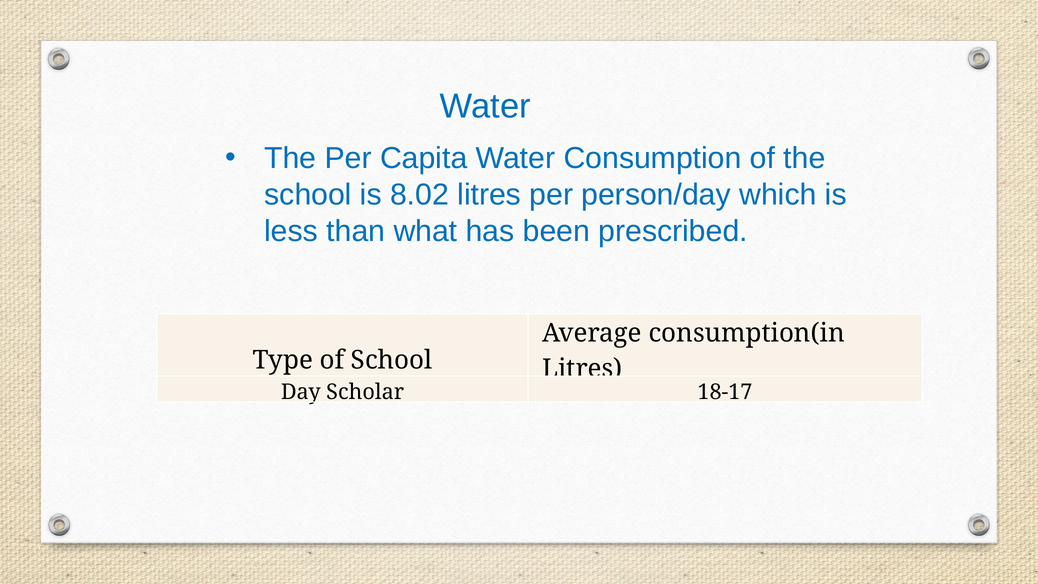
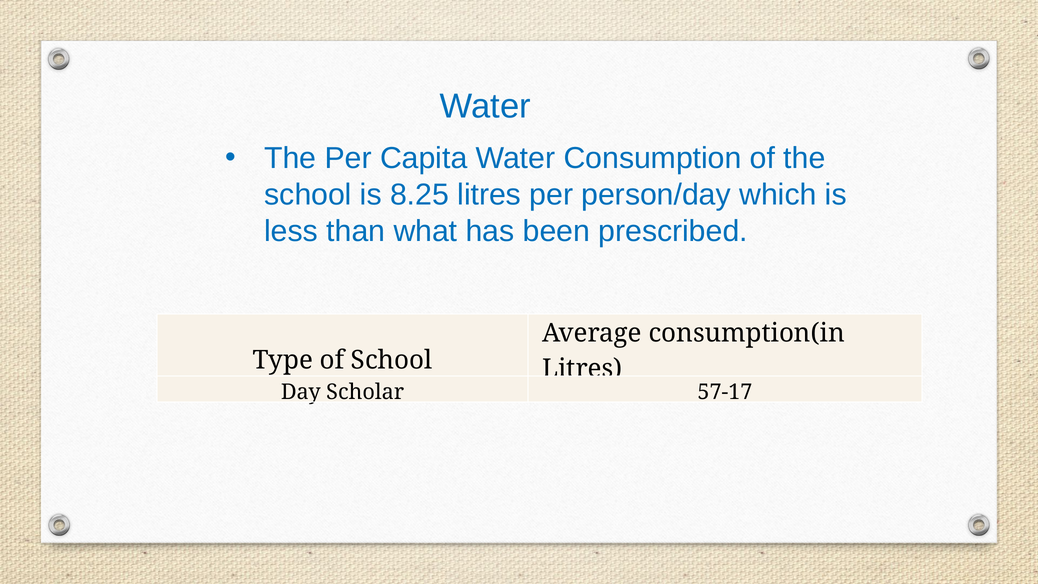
8.02: 8.02 -> 8.25 (420, 195)
18-17: 18-17 -> 57-17 (725, 392)
